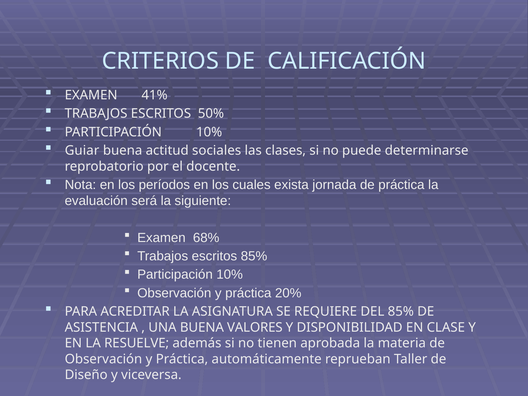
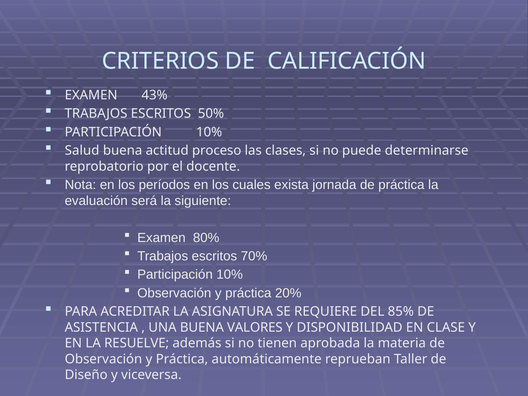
41%: 41% -> 43% (155, 95)
Guiar: Guiar -> Salud (82, 151)
sociales: sociales -> proceso (217, 151)
68%: 68% -> 80% (206, 238)
escritos 85%: 85% -> 70% (254, 256)
